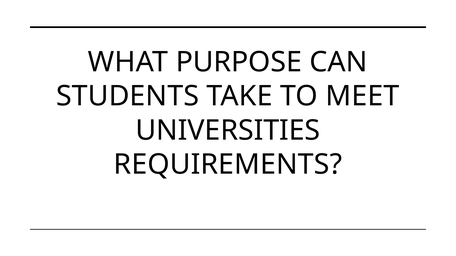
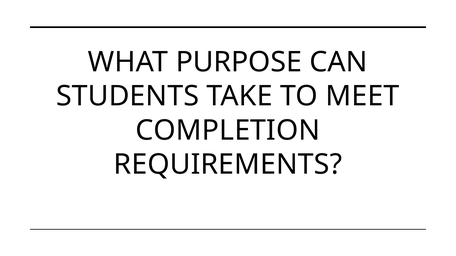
UNIVERSITIES: UNIVERSITIES -> COMPLETION (228, 131)
